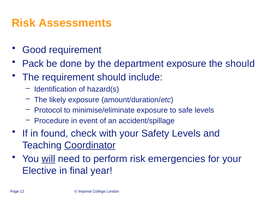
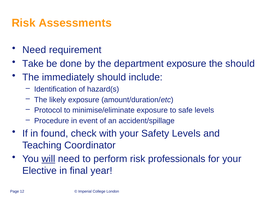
Good: Good -> Need (34, 50)
Pack: Pack -> Take (33, 64)
The requirement: requirement -> immediately (68, 77)
Coordinator underline: present -> none (90, 145)
emergencies: emergencies -> professionals (177, 159)
